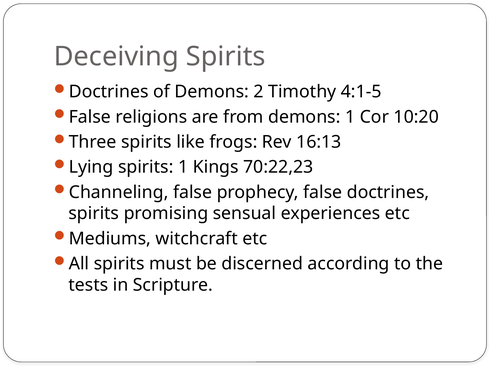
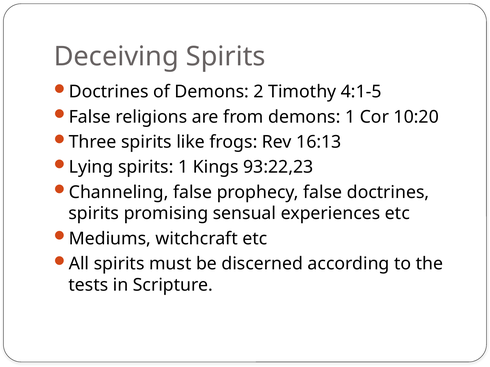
70:22,23: 70:22,23 -> 93:22,23 (278, 167)
